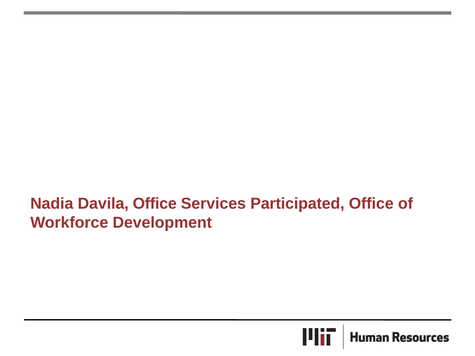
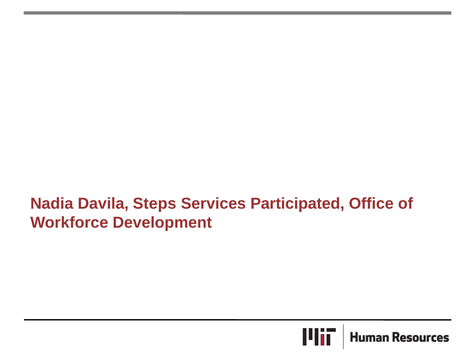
Davila Office: Office -> Steps (155, 204)
